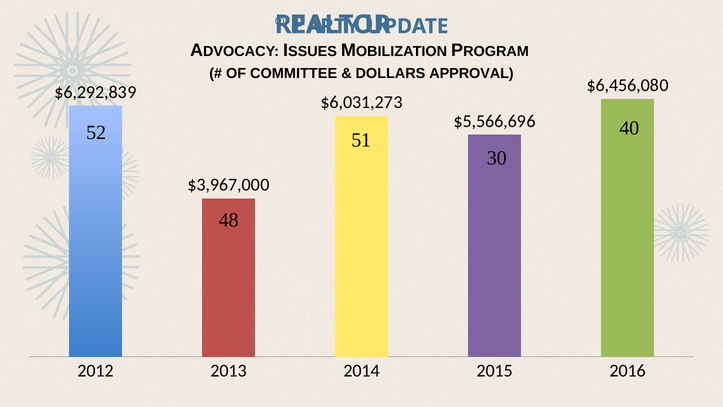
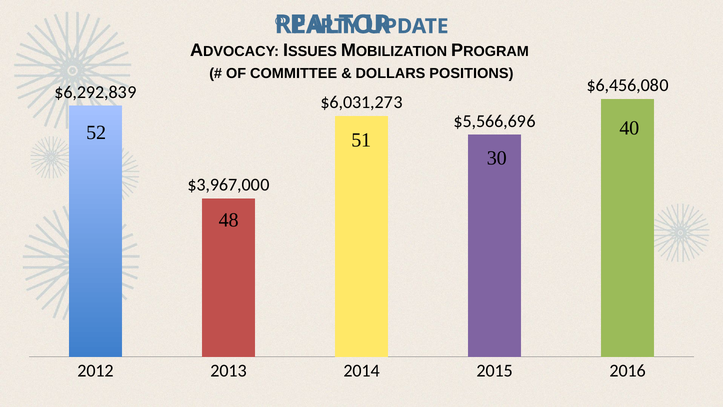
APPROVAL: APPROVAL -> POSITIONS (471, 73)
